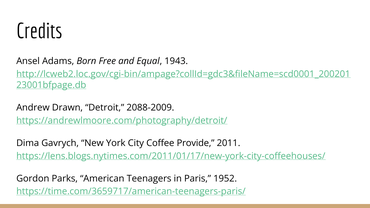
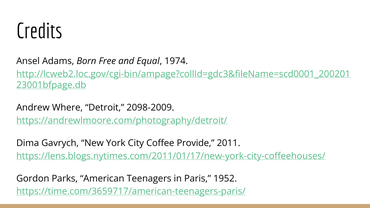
1943: 1943 -> 1974 (176, 61)
Drawn: Drawn -> Where (67, 108)
2088-2009: 2088-2009 -> 2098-2009 (150, 108)
